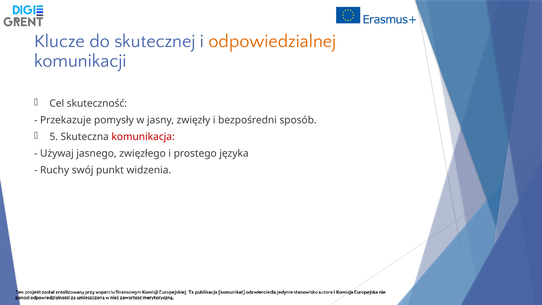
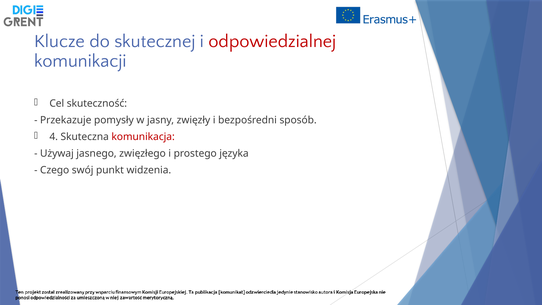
odpowiedzialnej colour: orange -> red (272, 41)
5: 5 -> 4 (54, 137)
Ruchy: Ruchy -> Czego (55, 170)
